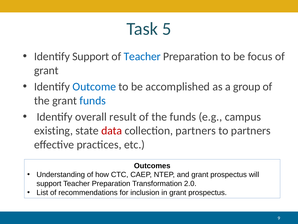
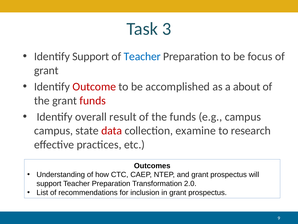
5: 5 -> 3 (167, 29)
Outcome colour: blue -> red (94, 87)
group: group -> about (247, 87)
funds colour: blue -> red (93, 100)
existing: existing -> campus (54, 130)
collection partners: partners -> examine (196, 130)
to partners: partners -> research (251, 130)
